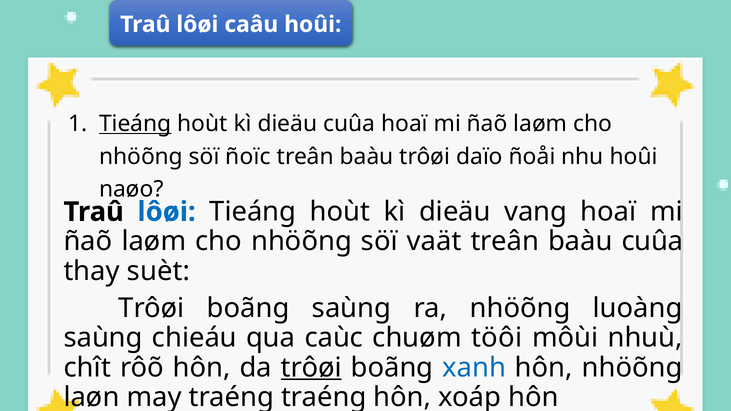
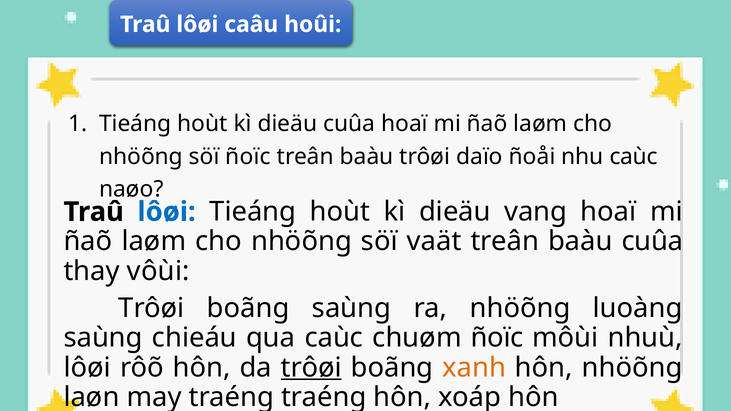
Tieáng underline: present -> none (135, 124)
nhu hoûi: hoûi -> caùc (634, 157)
suèt: suèt -> vôùi (158, 271)
chuøm töôi: töôi -> ñoïc (497, 338)
chît: chît -> lôøi (87, 368)
xanh colour: blue -> orange (474, 368)
